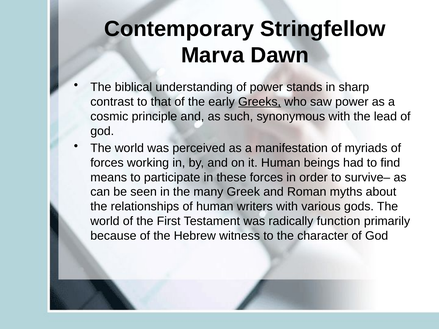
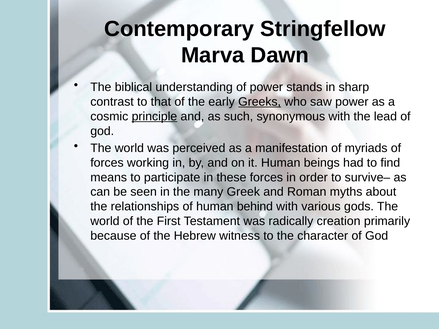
principle underline: none -> present (154, 116)
writers: writers -> behind (255, 207)
function: function -> creation (339, 221)
